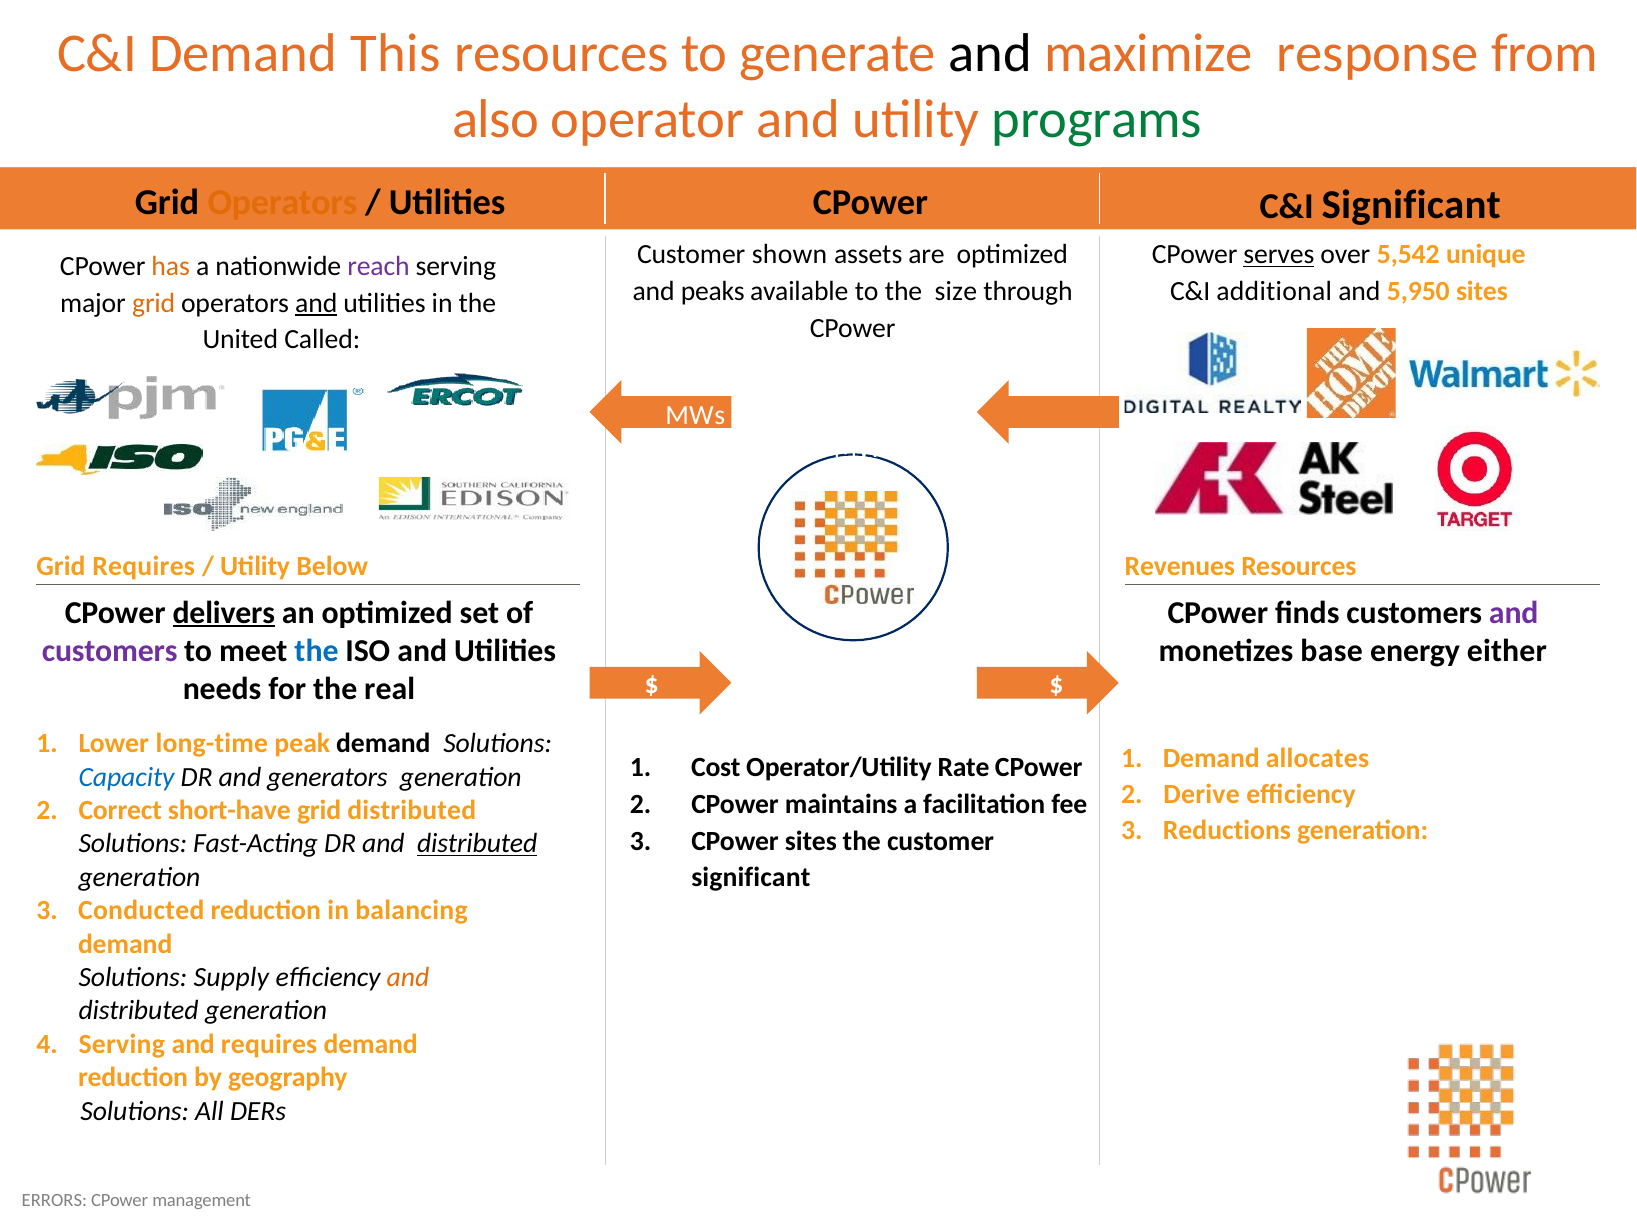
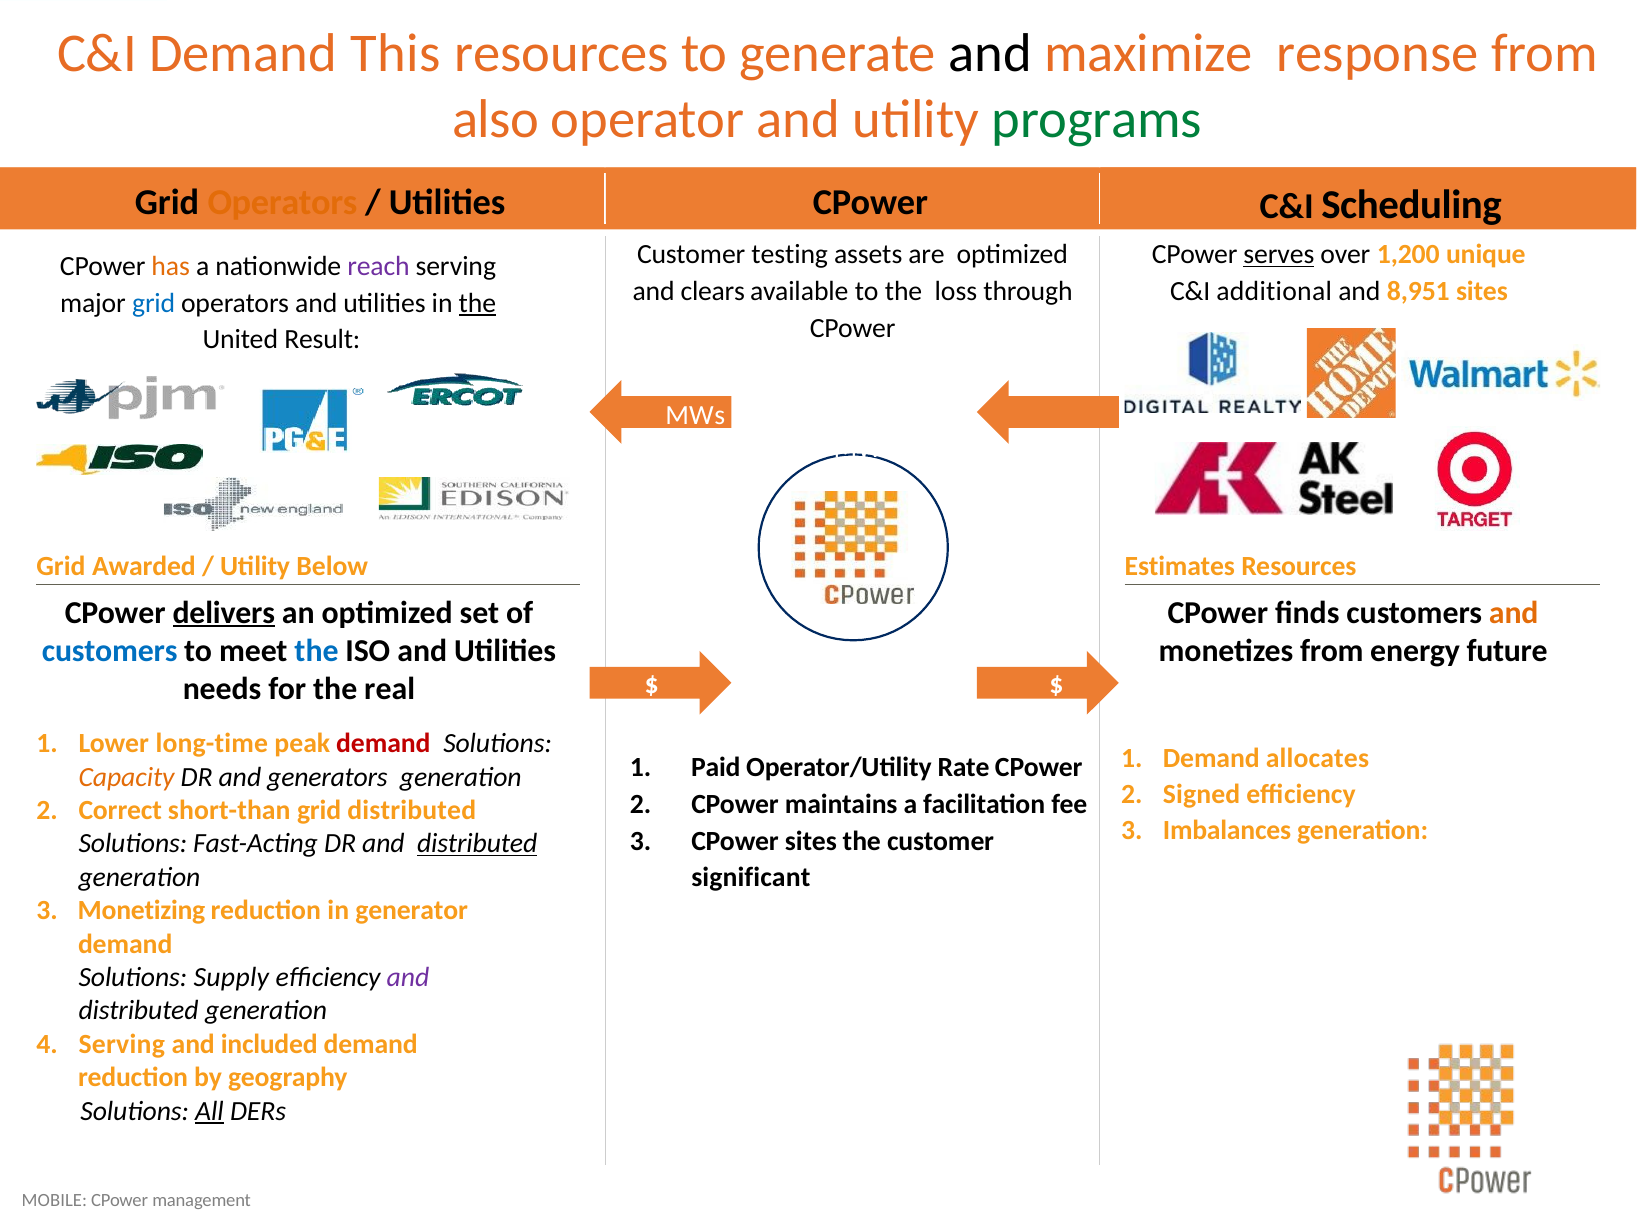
C&I Significant: Significant -> Scheduling (1412, 205)
shown: shown -> testing (790, 254)
5,542: 5,542 -> 1,200 (1408, 255)
peaks: peaks -> clears (713, 291)
size: size -> loss (956, 291)
5,950: 5,950 -> 8,951 (1418, 291)
grid colour: orange -> blue (154, 303)
and underline: present -> none (316, 303)
the underline: none -> present (477, 303)
Called: Called -> Result (322, 340)
Grid Requires: Requires -> Awarded (144, 566)
Revenues: Revenues -> Estimates (1180, 566)
and colour: purple -> orange (1514, 613)
customers colour: purple -> blue (110, 651)
monetizes base: base -> from (1332, 651)
either: either -> future (1507, 651)
demand colour: black -> red (383, 743)
Cost: Cost -> Paid (716, 768)
Capacity colour: blue -> orange (127, 777)
Derive: Derive -> Signed (1202, 794)
short-have: short-have -> short-than (229, 810)
Reductions: Reductions -> Imbalances (1227, 830)
Conducted: Conducted -> Monetizing (142, 910)
balancing: balancing -> generator (412, 910)
and colour: orange -> purple (408, 977)
and requires: requires -> included (269, 1044)
All underline: none -> present (209, 1111)
ERRORS: ERRORS -> MOBILE (54, 1200)
